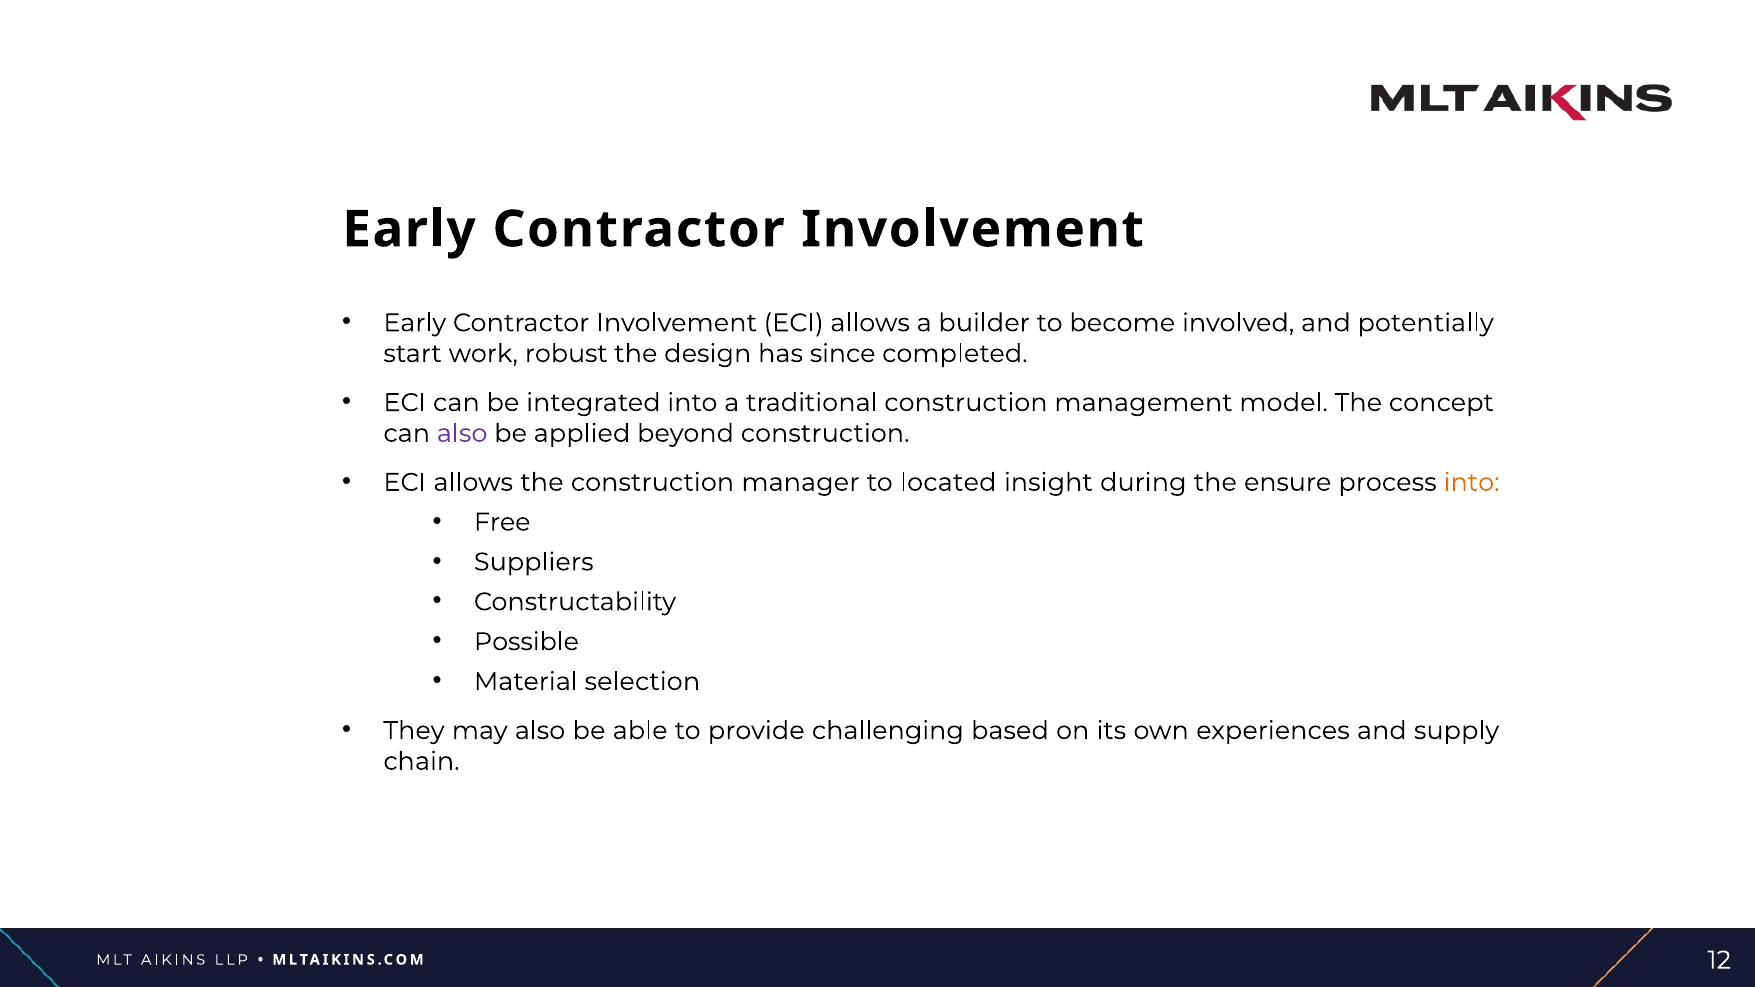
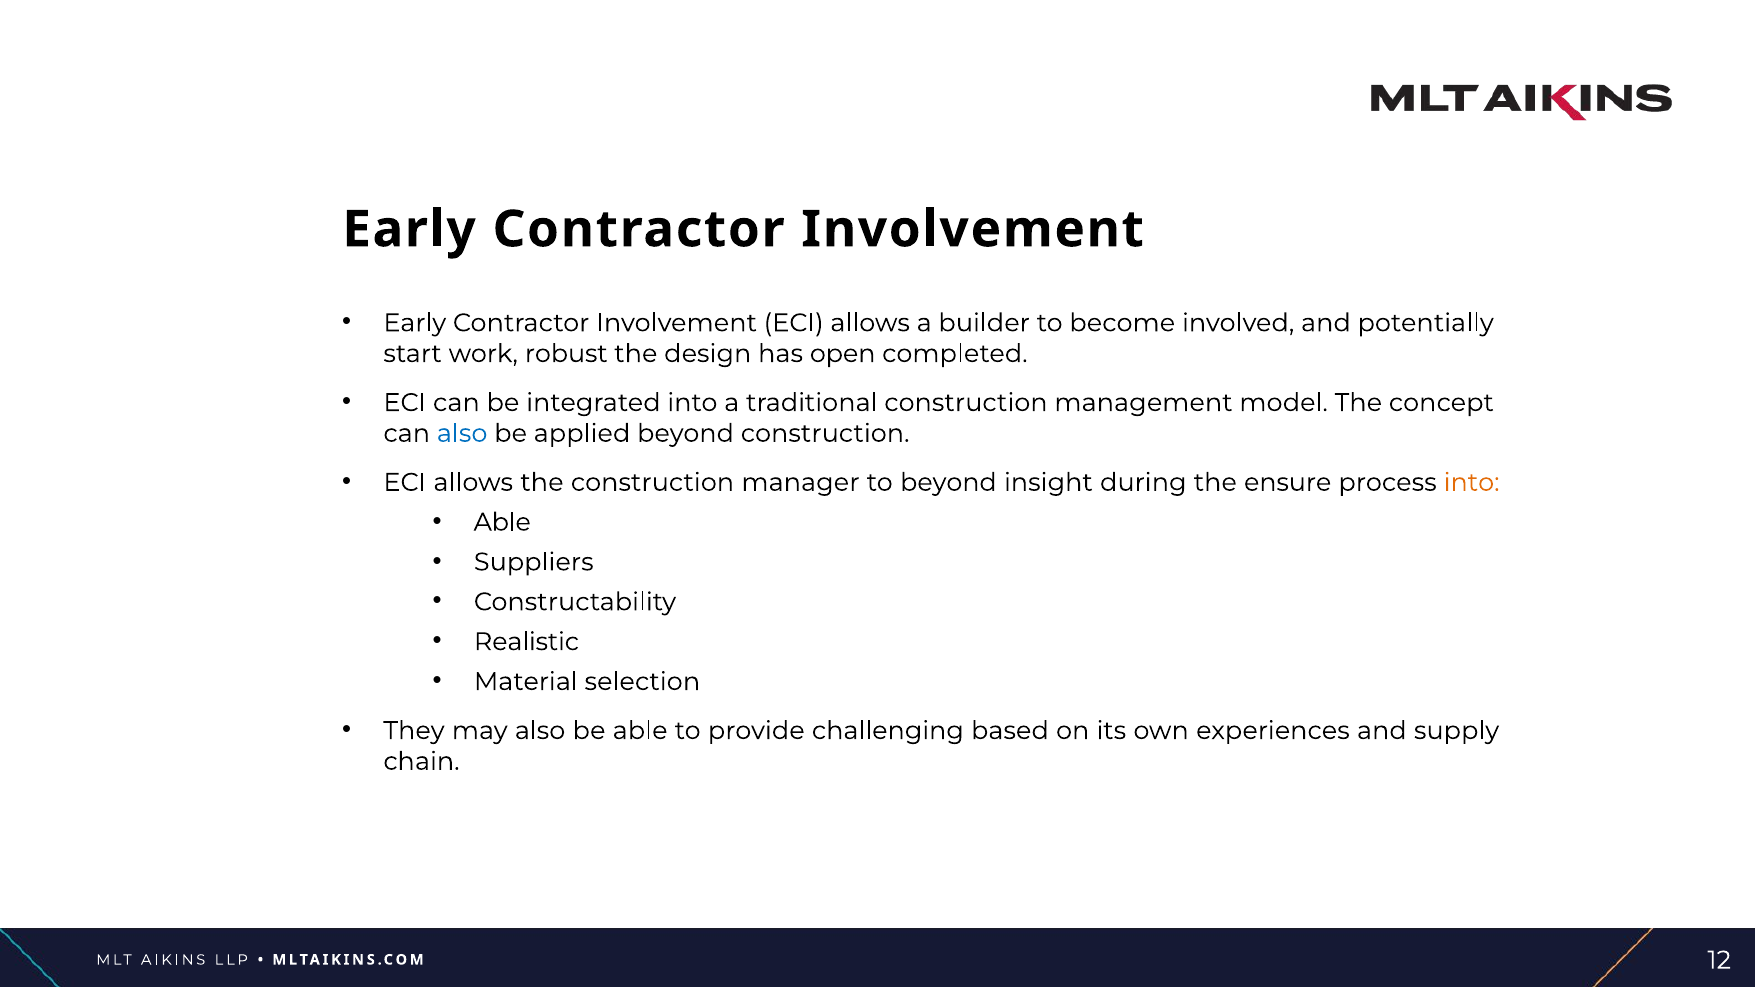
since: since -> open (843, 354)
also colour: purple -> blue (462, 433)
to located: located -> beyond (948, 482)
Free: Free -> Able (502, 522)
Possible: Possible -> Realistic (526, 642)
